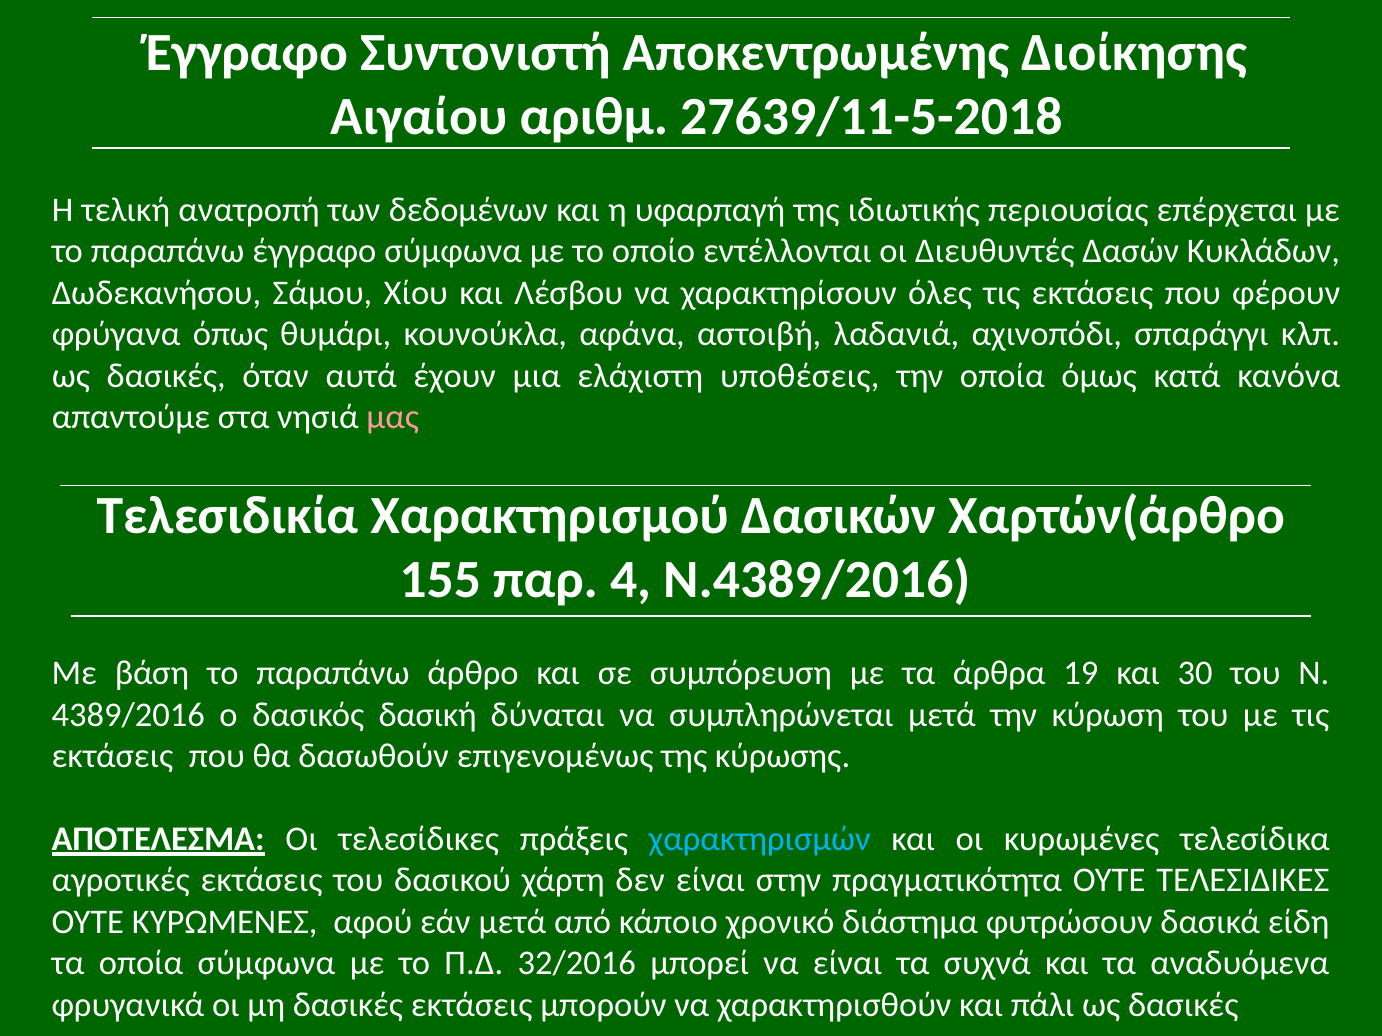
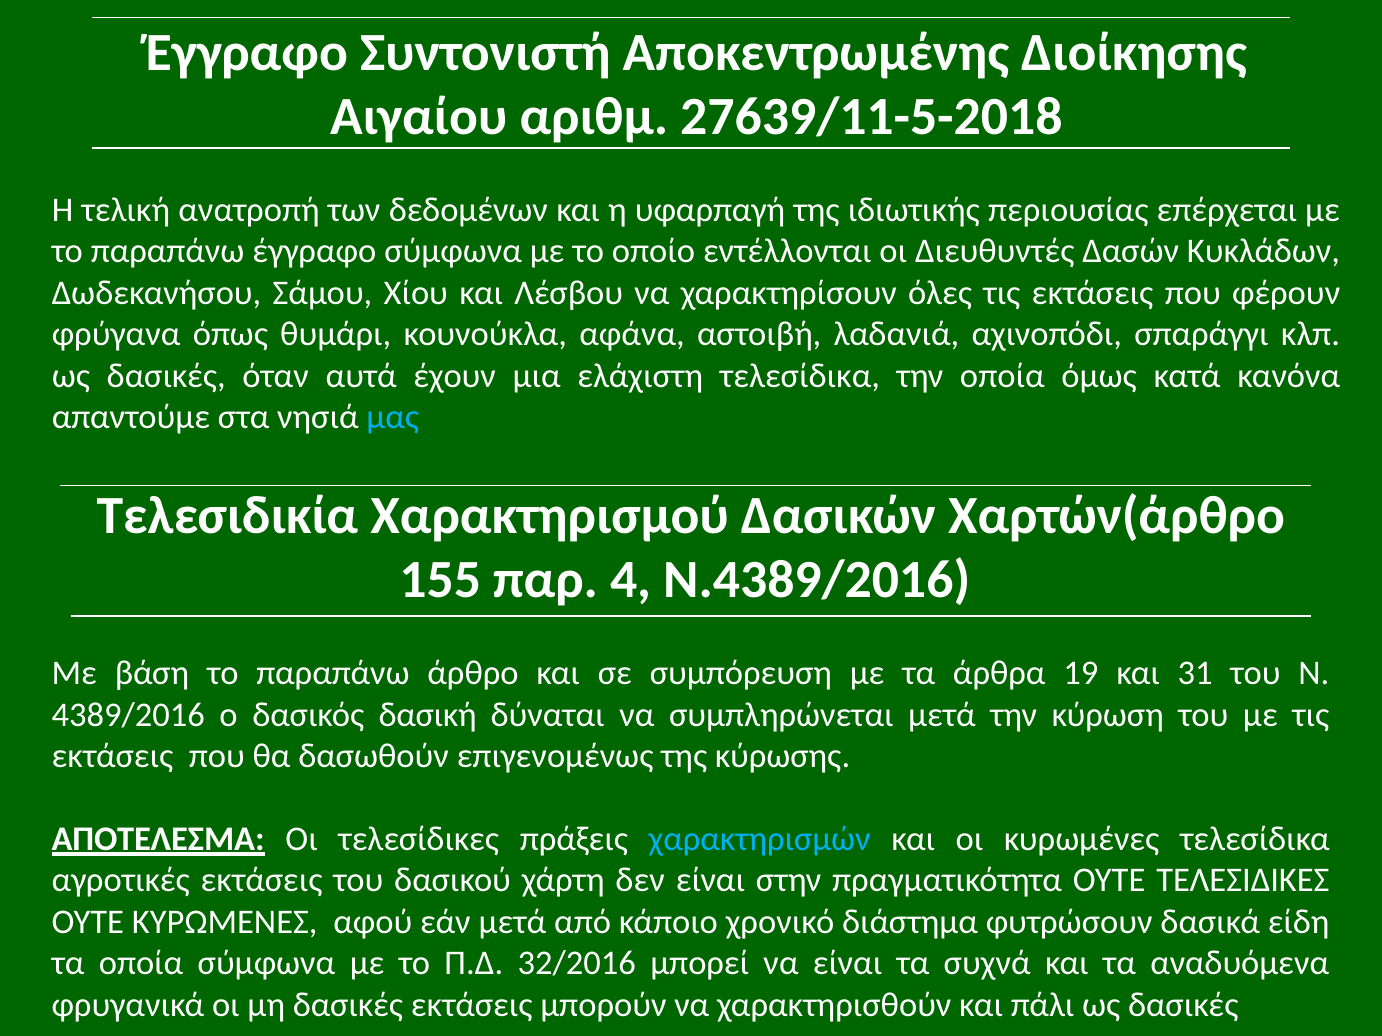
ελάχιστη υποθέσεις: υποθέσεις -> τελεσίδικα (800, 376)
μας colour: pink -> light blue (393, 417)
30: 30 -> 31 (1195, 674)
